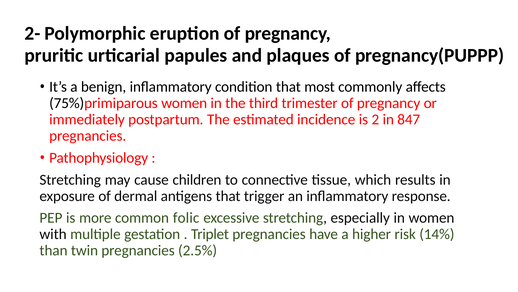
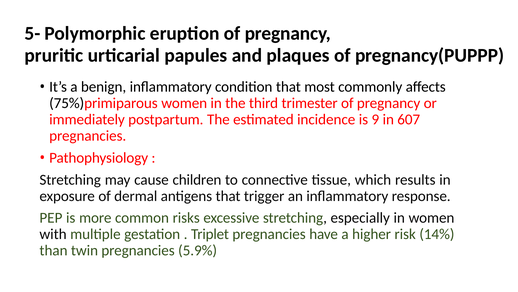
2-: 2- -> 5- (32, 33)
2: 2 -> 9 (375, 119)
847: 847 -> 607 (409, 119)
folic: folic -> risks (186, 218)
2.5%: 2.5% -> 5.9% (198, 250)
